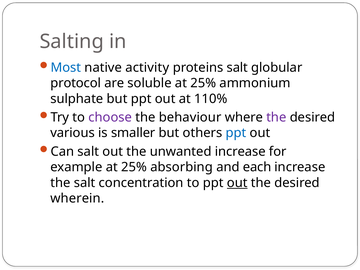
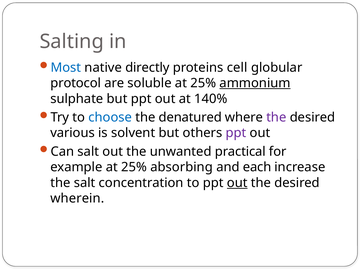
activity: activity -> directly (147, 68)
proteins salt: salt -> cell (237, 68)
ammonium underline: none -> present (255, 83)
110%: 110% -> 140% (211, 99)
choose colour: purple -> blue (110, 117)
behaviour: behaviour -> denatured (190, 117)
smaller: smaller -> solvent (133, 133)
ppt colour: blue -> purple (236, 133)
unwanted increase: increase -> practical (240, 151)
